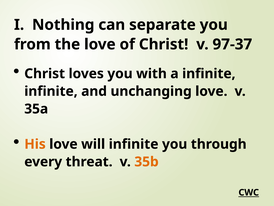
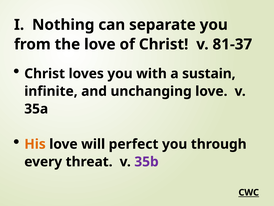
97-37: 97-37 -> 81-37 (232, 44)
a infinite: infinite -> sustain (209, 73)
will infinite: infinite -> perfect (134, 144)
35b colour: orange -> purple (147, 161)
